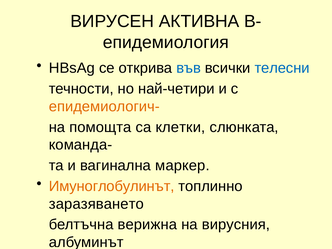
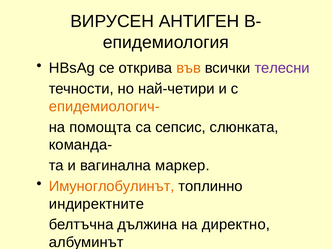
АКТИВНА: АКТИВНА -> АНТИГЕН (199, 21)
във colour: blue -> orange (189, 68)
телесни colour: blue -> purple (282, 68)
клетки: клетки -> сепсис (181, 127)
заразяването: заразяването -> индиректните (96, 204)
верижна: верижна -> дължина (147, 225)
вирусния: вирусния -> директно (236, 225)
